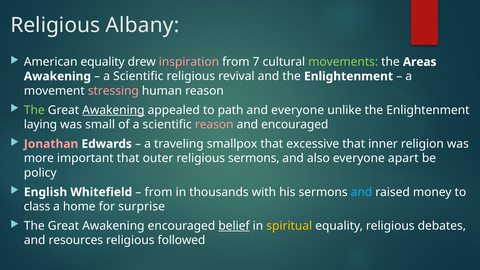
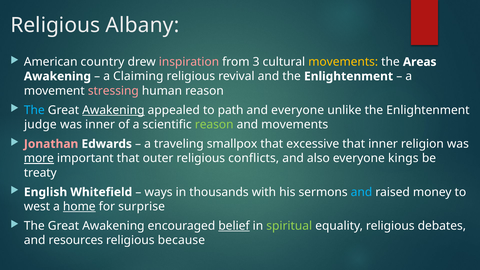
American equality: equality -> country (103, 62)
7: 7 -> 3 (256, 62)
movements colour: light green -> yellow (343, 62)
Scientific: Scientific -> Claiming (138, 76)
The colour: light green -> light blue (34, 110)
laying: laying -> judge (40, 125)
was small: small -> inner (100, 125)
reason colour: pink -> light green (214, 125)
and encouraged: encouraged -> movements (295, 125)
more underline: none -> present (39, 158)
religious sermons: sermons -> conflicts (254, 158)
apart: apart -> kings (403, 158)
policy: policy -> treaty (40, 173)
from: from -> ways (159, 192)
class: class -> west (37, 207)
home underline: none -> present (79, 207)
spiritual colour: yellow -> light green (289, 226)
followed: followed -> because (181, 240)
